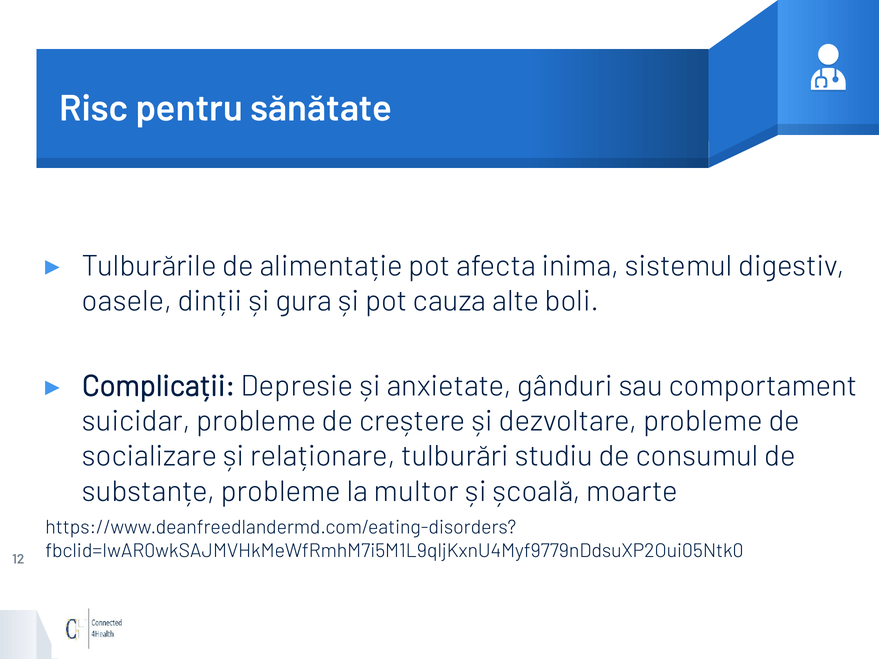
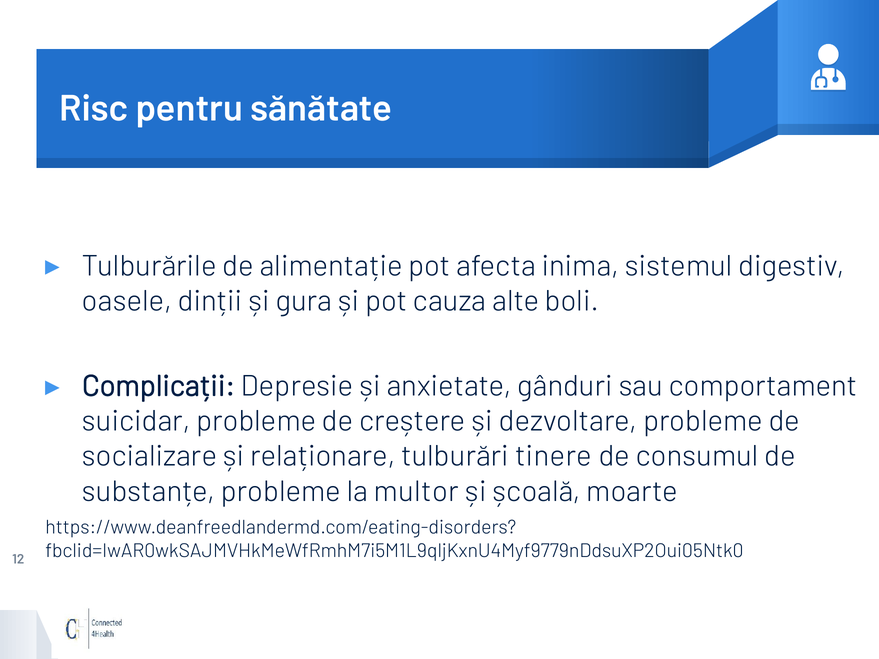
studiu: studiu -> tinere (554, 456)
